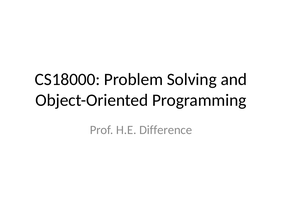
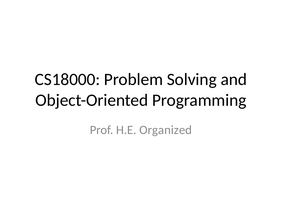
Difference: Difference -> Organized (166, 130)
